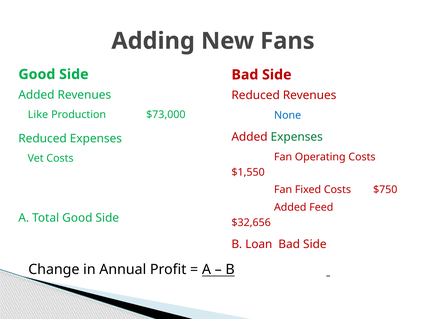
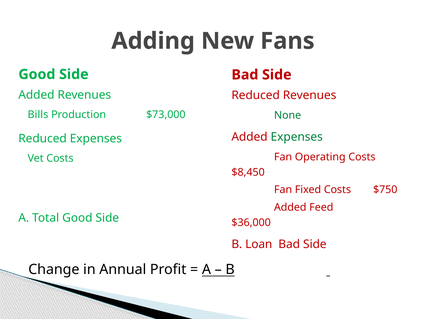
Like: Like -> Bills (38, 115)
None colour: blue -> green (288, 115)
$1,550: $1,550 -> $8,450 (248, 173)
$32,656: $32,656 -> $36,000 (251, 223)
